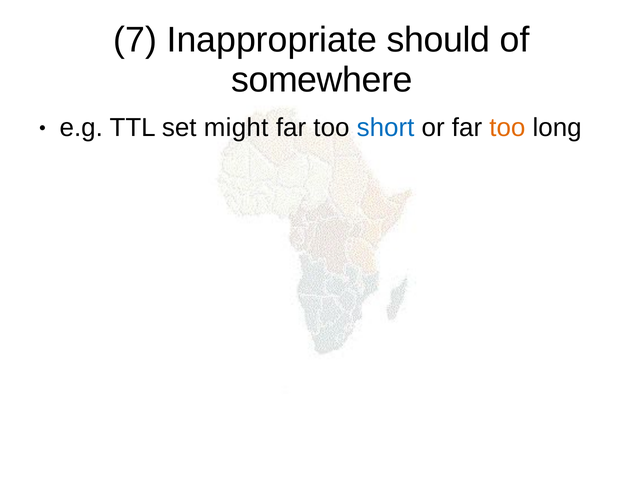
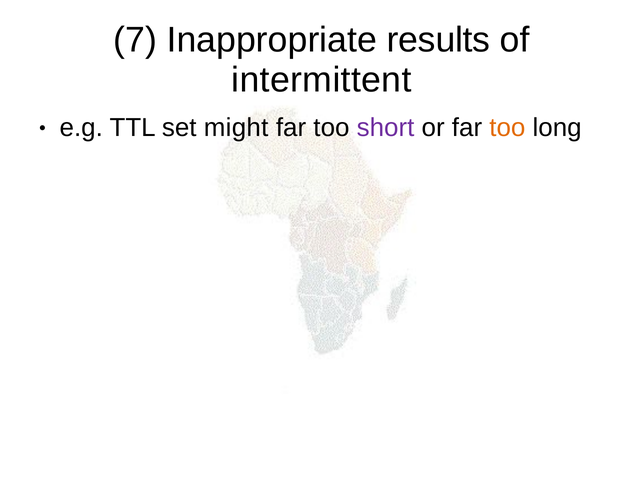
should: should -> results (439, 40)
somewhere: somewhere -> intermittent (321, 80)
short colour: blue -> purple (386, 128)
